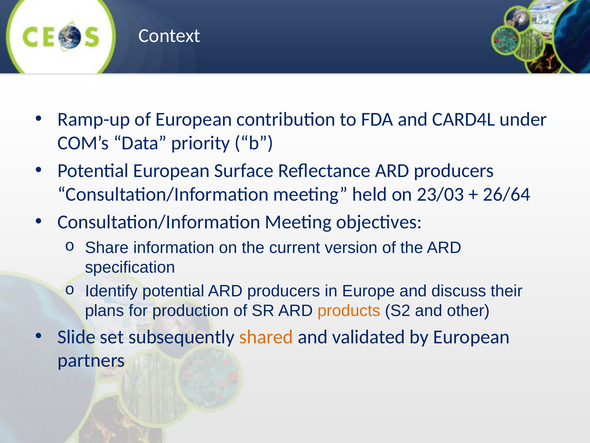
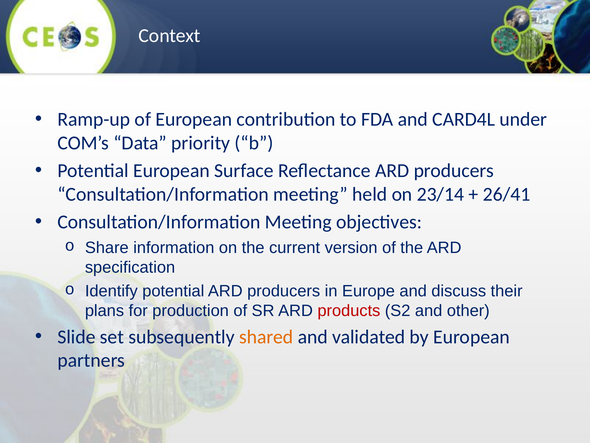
23/03: 23/03 -> 23/14 (440, 194)
26/64: 26/64 -> 26/41 (507, 194)
products colour: orange -> red (349, 311)
